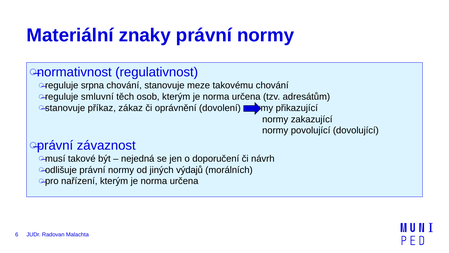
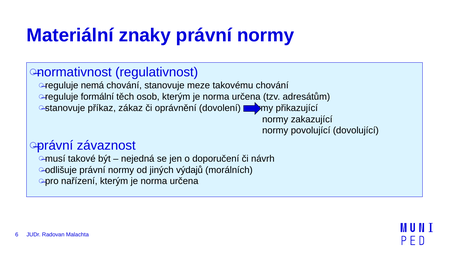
srpna: srpna -> nemá (92, 85)
smluvní: smluvní -> formální (97, 97)
